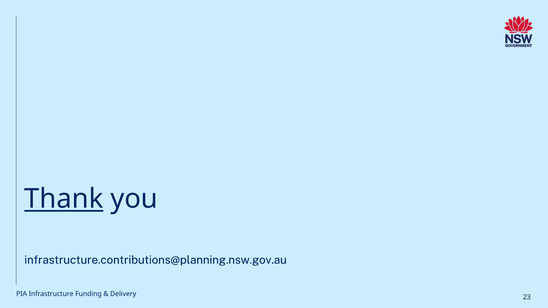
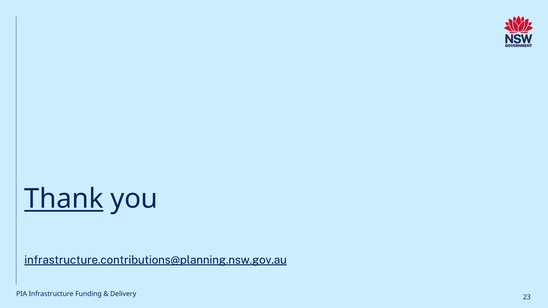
infrastructure.contributions@planning.nsw.gov.au underline: none -> present (156, 260)
